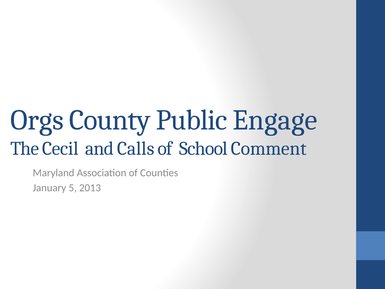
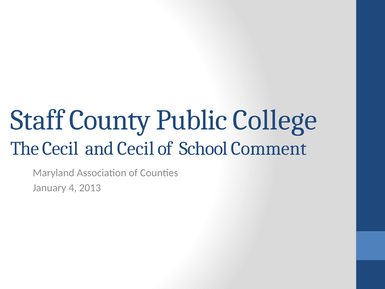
Orgs: Orgs -> Staff (37, 120)
Engage: Engage -> College (275, 120)
and Calls: Calls -> Cecil (136, 148)
5: 5 -> 4 (73, 188)
